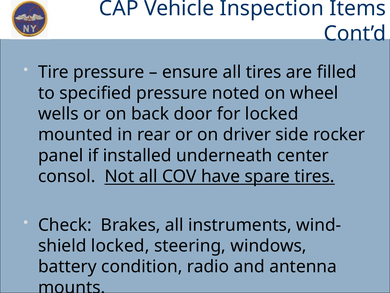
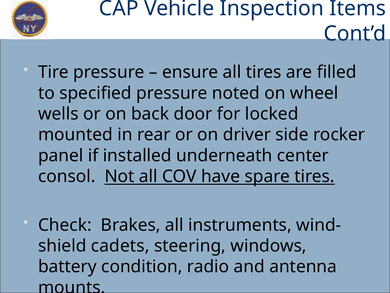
locked: locked -> cadets (120, 245)
